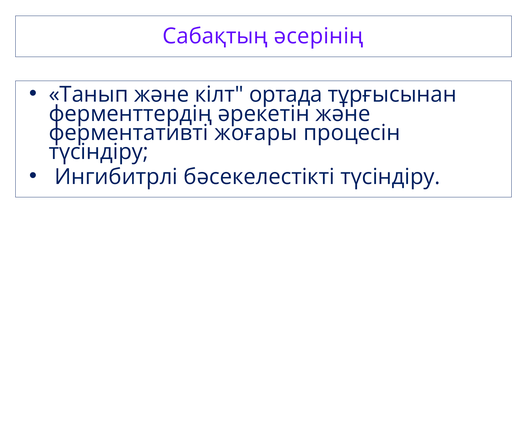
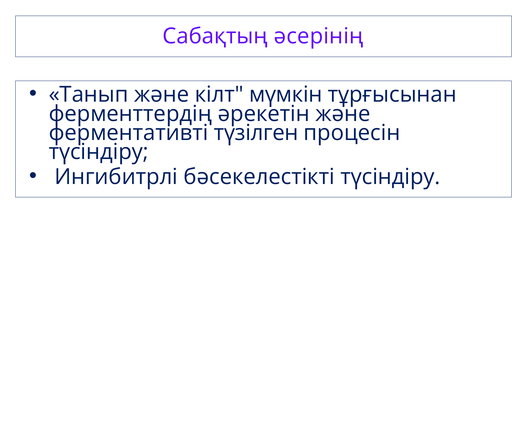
ортада: ортада -> мүмкін (286, 95)
жоғары: жоғары -> түзілген (256, 133)
